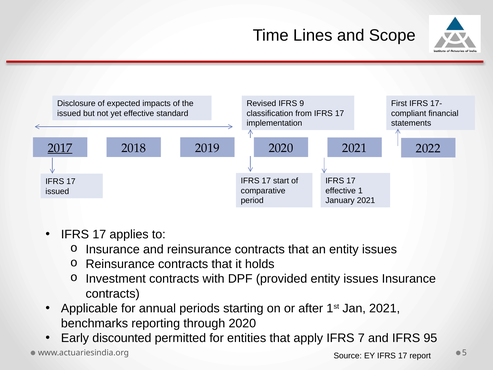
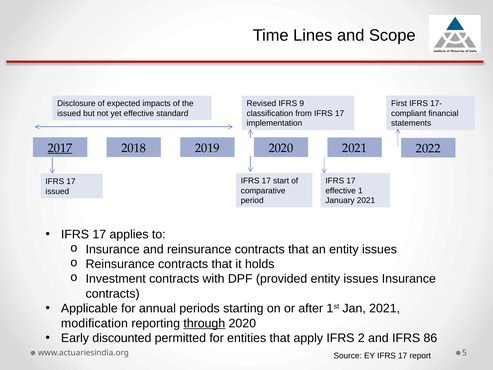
benchmarks: benchmarks -> modification (94, 323)
through underline: none -> present (204, 323)
7: 7 -> 2 (361, 338)
95: 95 -> 86 (430, 338)
